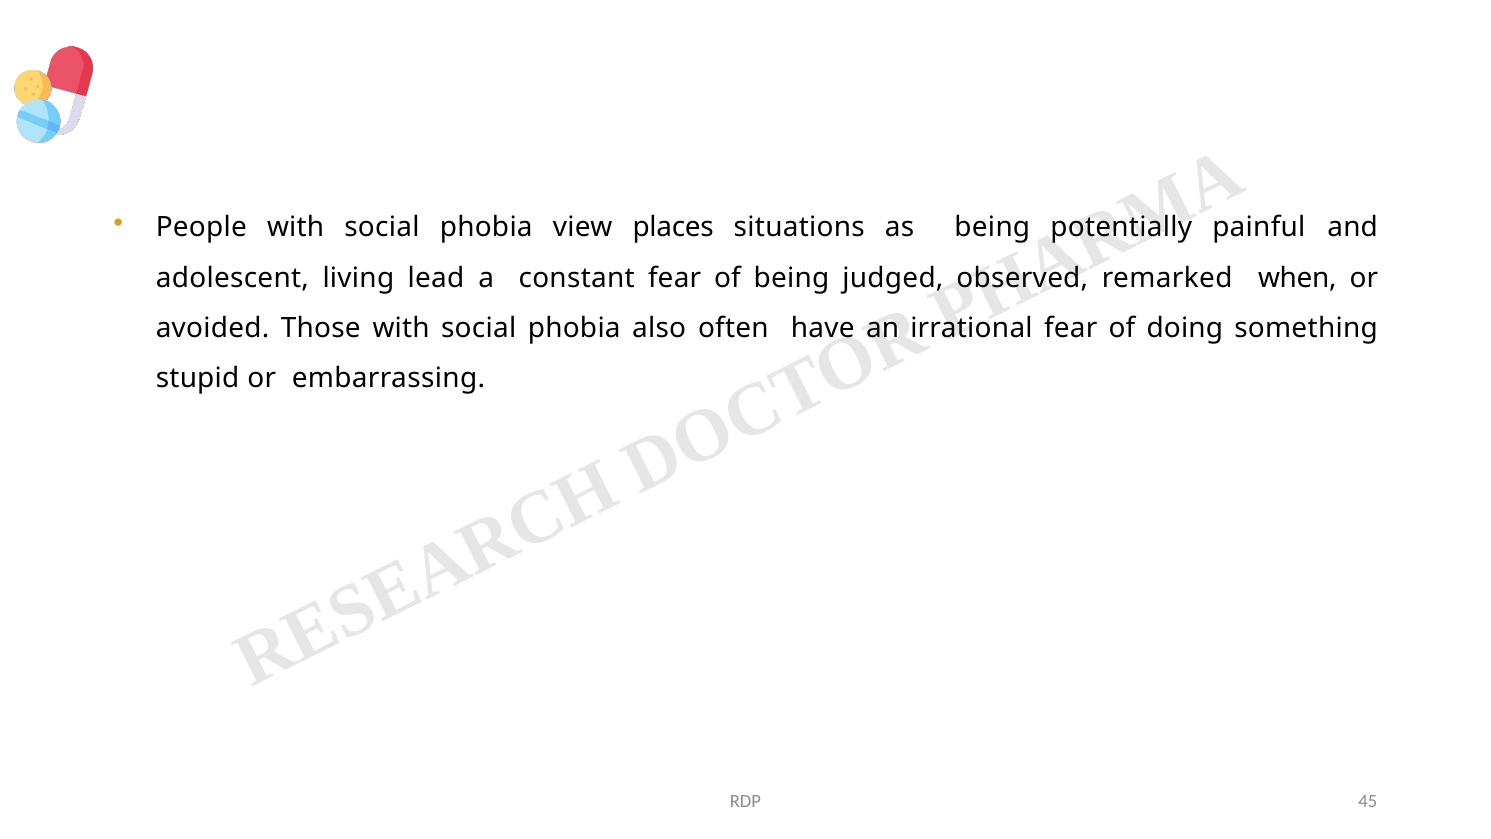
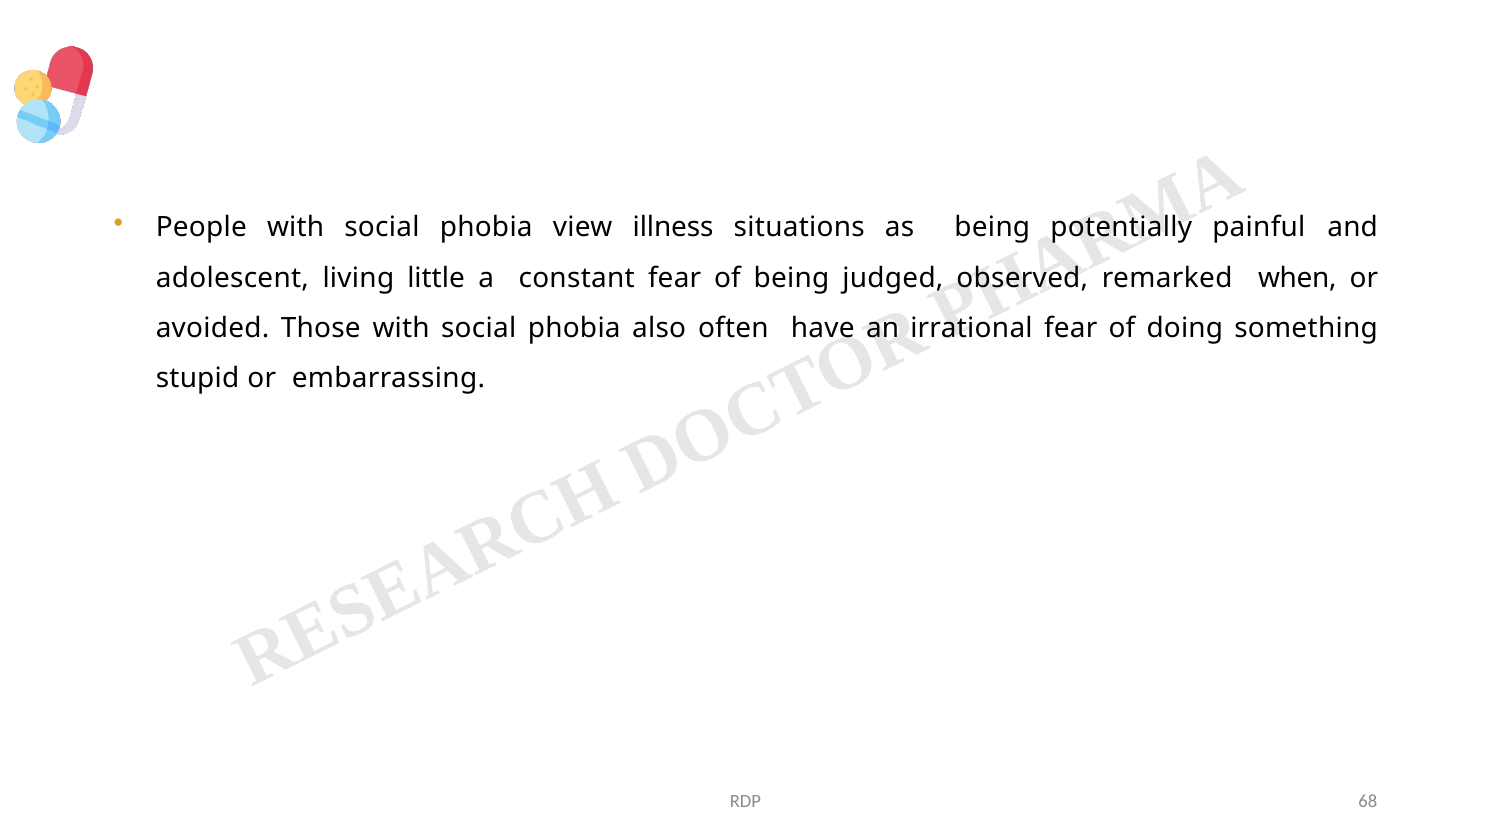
places: places -> illness (673, 228)
lead: lead -> little (436, 278)
45: 45 -> 68 (1368, 801)
